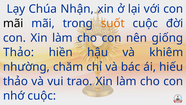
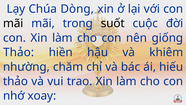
Nhận: Nhận -> Dòng (77, 9)
suốt colour: orange -> black (113, 23)
nhớ cuộc: cuộc -> xoay (42, 96)
